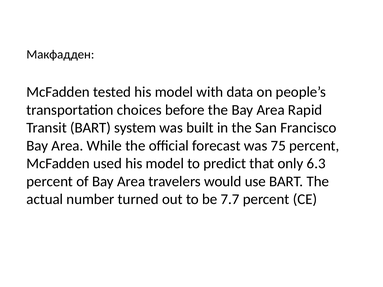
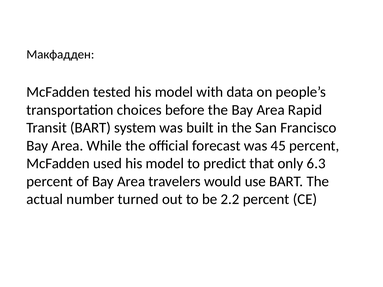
75: 75 -> 45 (278, 146)
7.7: 7.7 -> 2.2 (230, 199)
